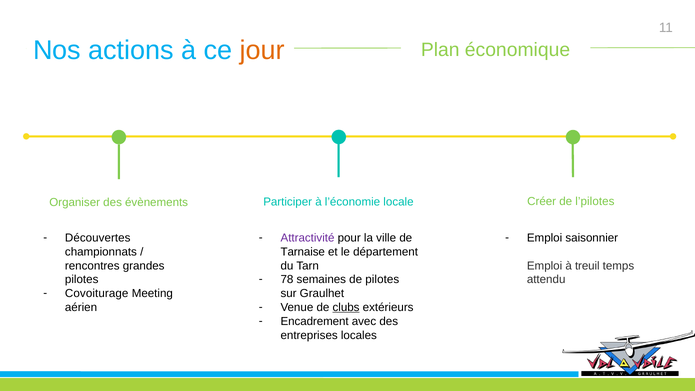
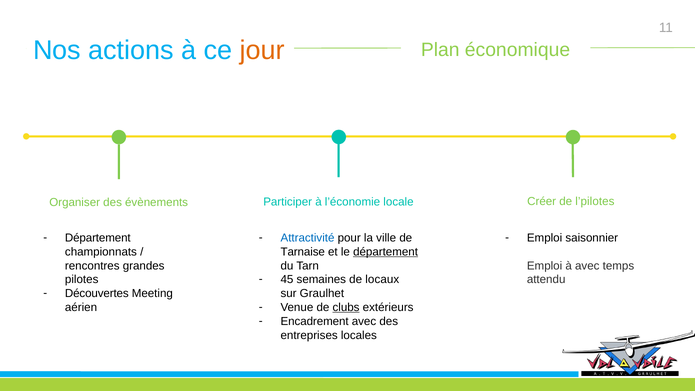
Découvertes: Découvertes -> Département (98, 238)
Attractivité colour: purple -> blue (308, 238)
département underline: none -> present (386, 252)
à treuil: treuil -> avec (587, 266)
78: 78 -> 45 (287, 280)
de pilotes: pilotes -> locaux (382, 280)
Covoiturage: Covoiturage -> Découvertes (97, 293)
